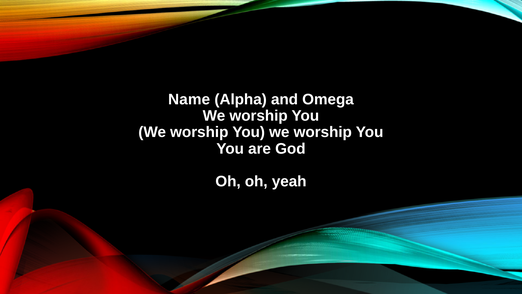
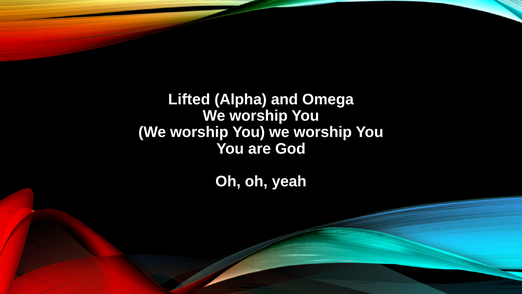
Name: Name -> Lifted (189, 99)
